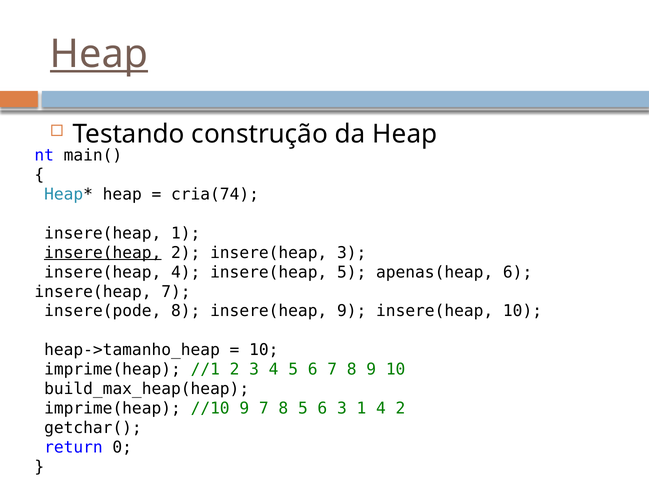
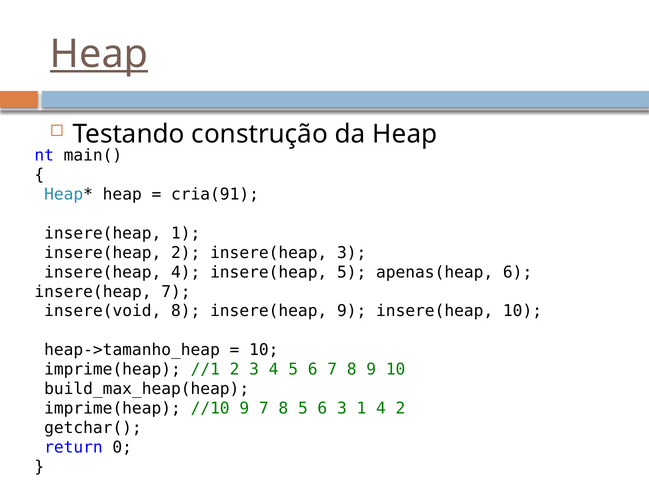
cria(74: cria(74 -> cria(91 (215, 194)
insere(heap underline: present -> none (103, 253)
insere(pode: insere(pode -> insere(void (103, 311)
